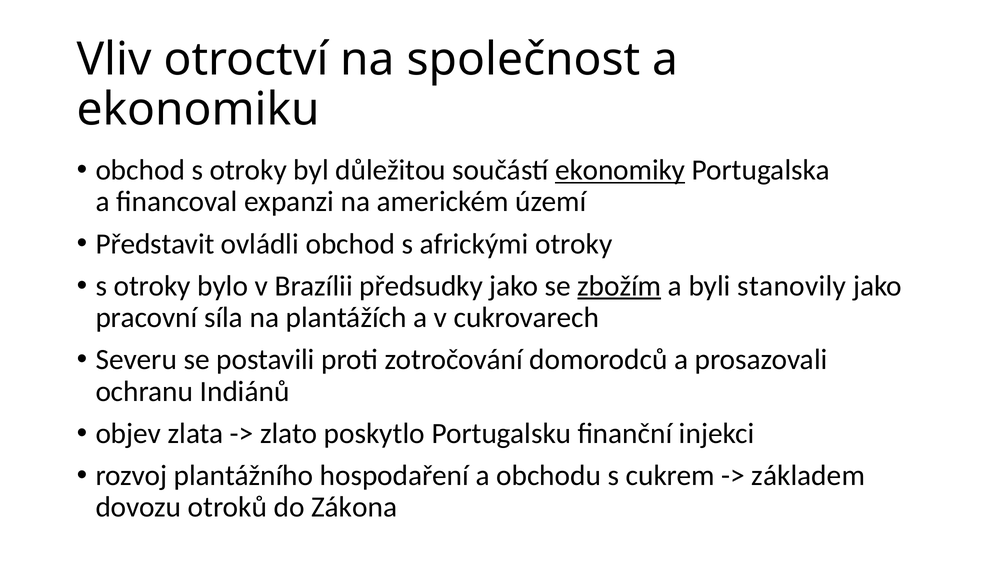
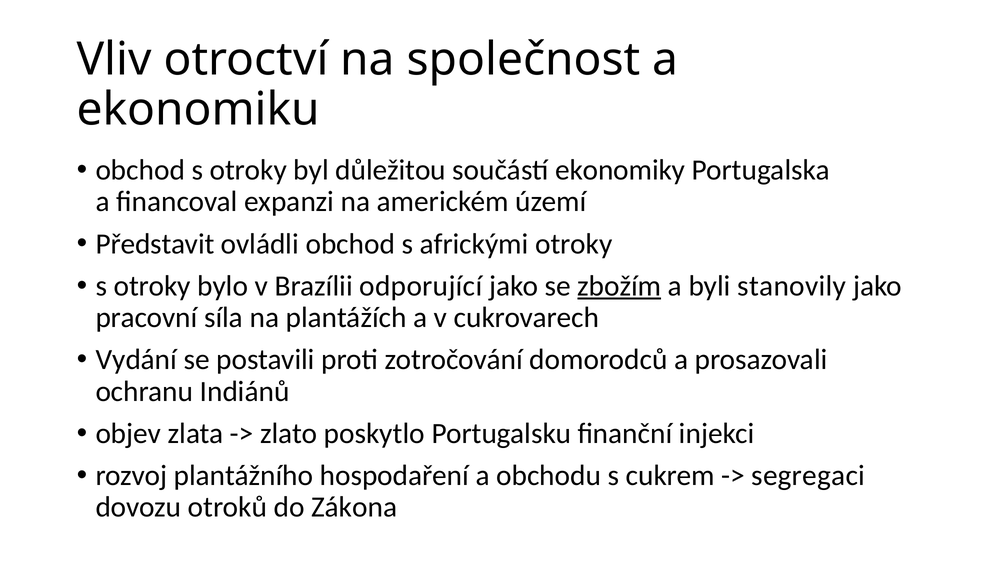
ekonomiky underline: present -> none (620, 170)
předsudky: předsudky -> odporující (421, 286)
Severu: Severu -> Vydání (136, 360)
základem: základem -> segregaci (808, 476)
